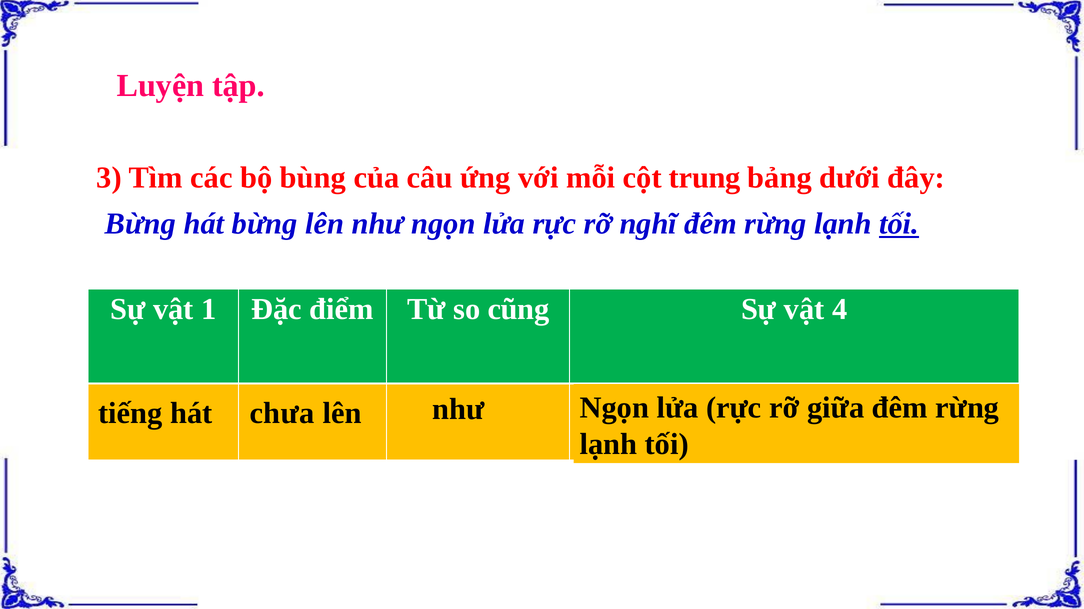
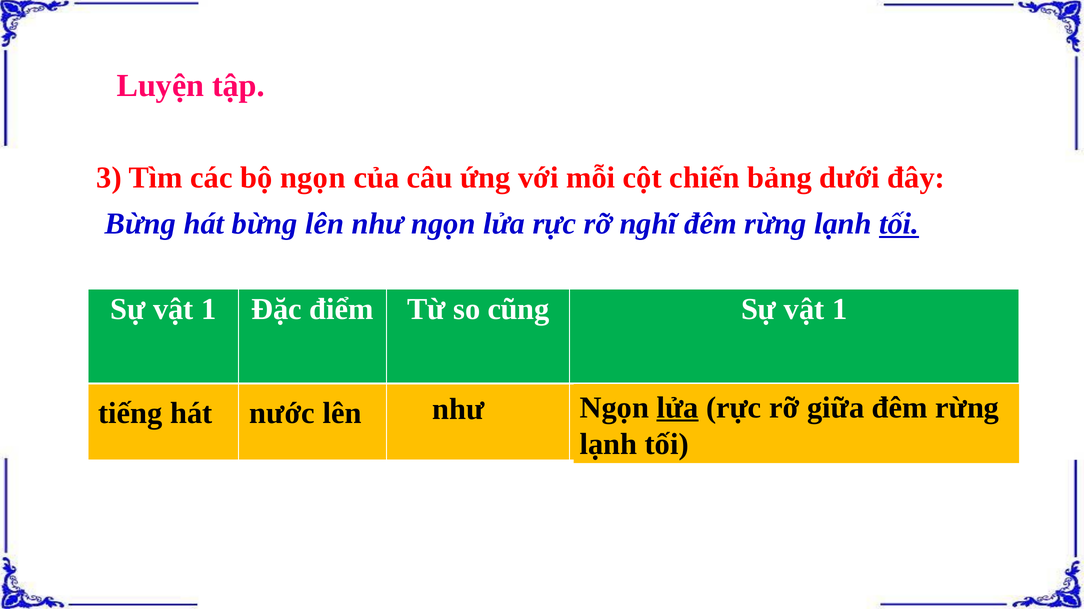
bộ bùng: bùng -> ngọn (313, 178)
trung: trung -> chiến (704, 178)
4: 4 -> 1 (840, 309)
chưa: chưa -> nước (282, 413)
lửa underline: none -> present (678, 407)
